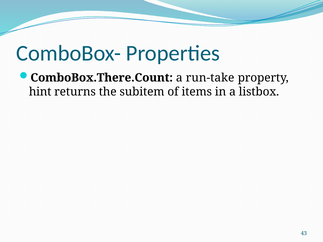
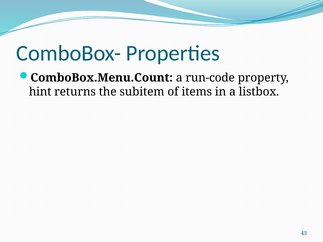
ComboBox.There.Count: ComboBox.There.Count -> ComboBox.Menu.Count (102, 78)
run-take: run-take -> run-code (210, 78)
